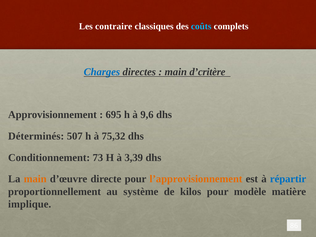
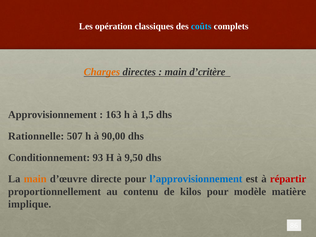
contraire: contraire -> opération (114, 26)
Charges colour: blue -> orange (102, 72)
695: 695 -> 163 (113, 115)
9,6: 9,6 -> 1,5 (147, 115)
Déterminés: Déterminés -> Rationnelle (36, 136)
75,32: 75,32 -> 90,00 (114, 136)
73: 73 -> 93 (98, 158)
3,39: 3,39 -> 9,50 (134, 158)
l’approvisionnement colour: orange -> blue (196, 179)
répartir colour: blue -> red (288, 179)
système: système -> contenu (141, 192)
